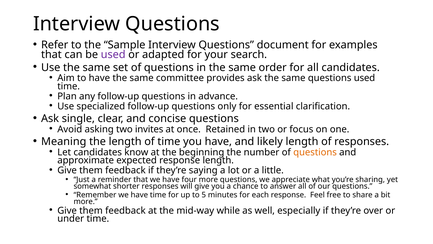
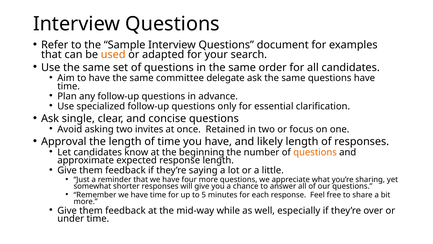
used colour: purple -> orange (113, 54)
provides: provides -> delegate (226, 78)
questions used: used -> have (364, 78)
Meaning: Meaning -> Approval (64, 141)
